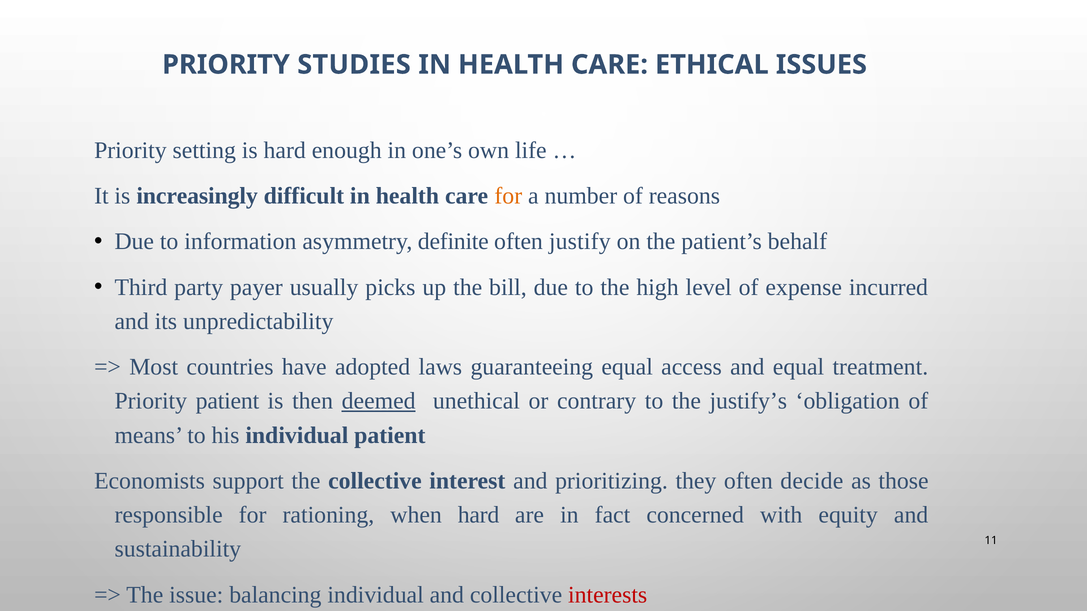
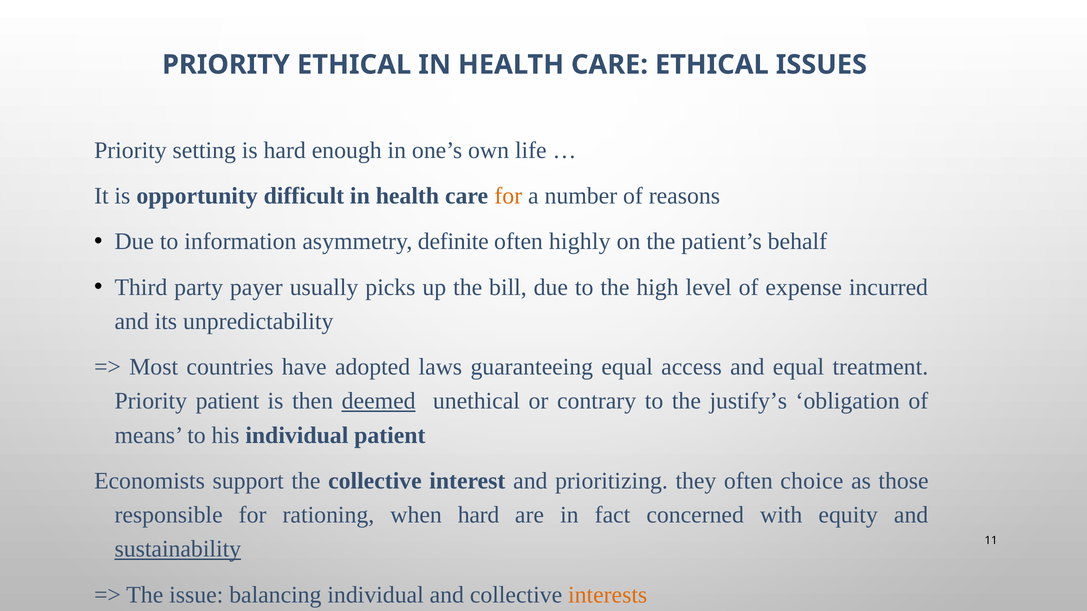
PRIORITY STUDIES: STUDIES -> ETHICAL (354, 65)
increasingly: increasingly -> opportunity (197, 196)
justify: justify -> highly (580, 242)
decide: decide -> choice (812, 481)
sustainability underline: none -> present (178, 550)
interests colour: red -> orange (608, 595)
